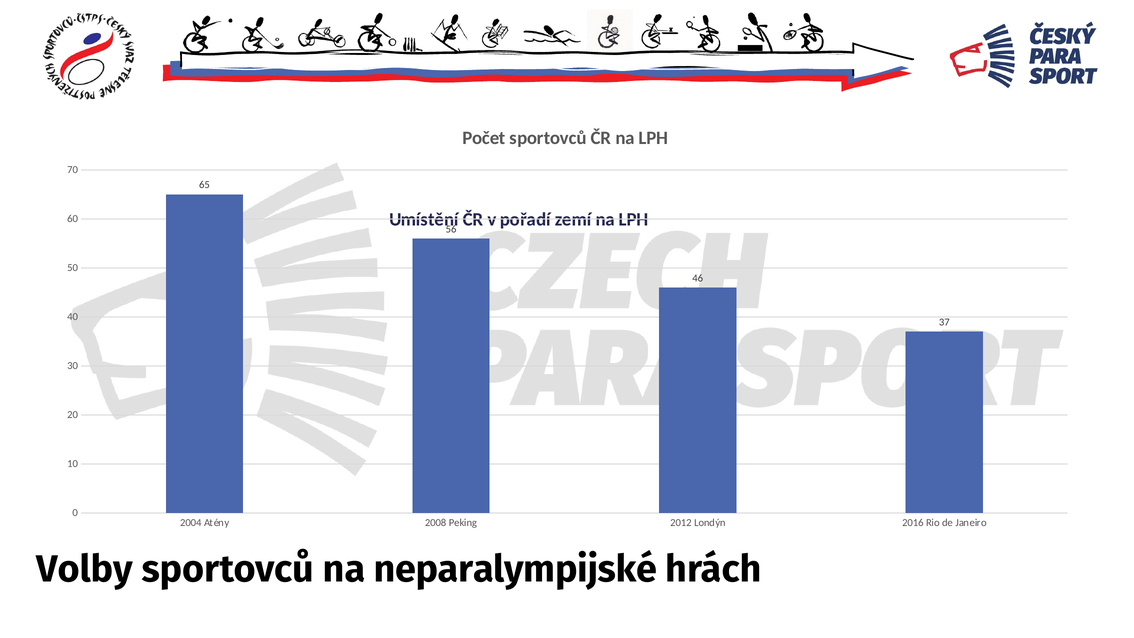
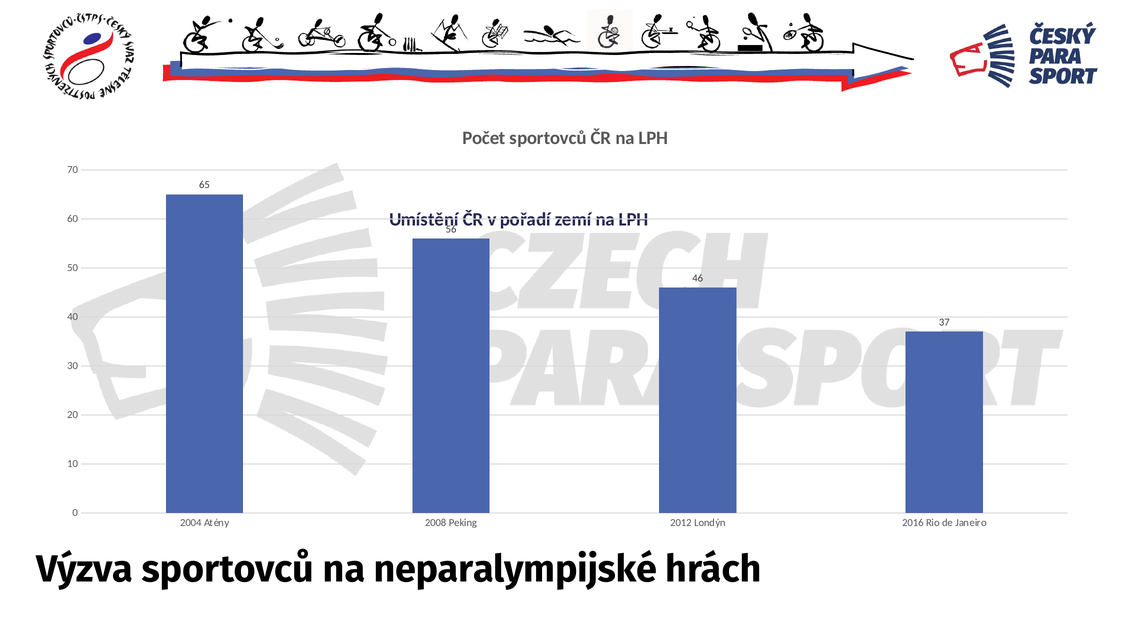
Volby: Volby -> Výzva (85, 569)
